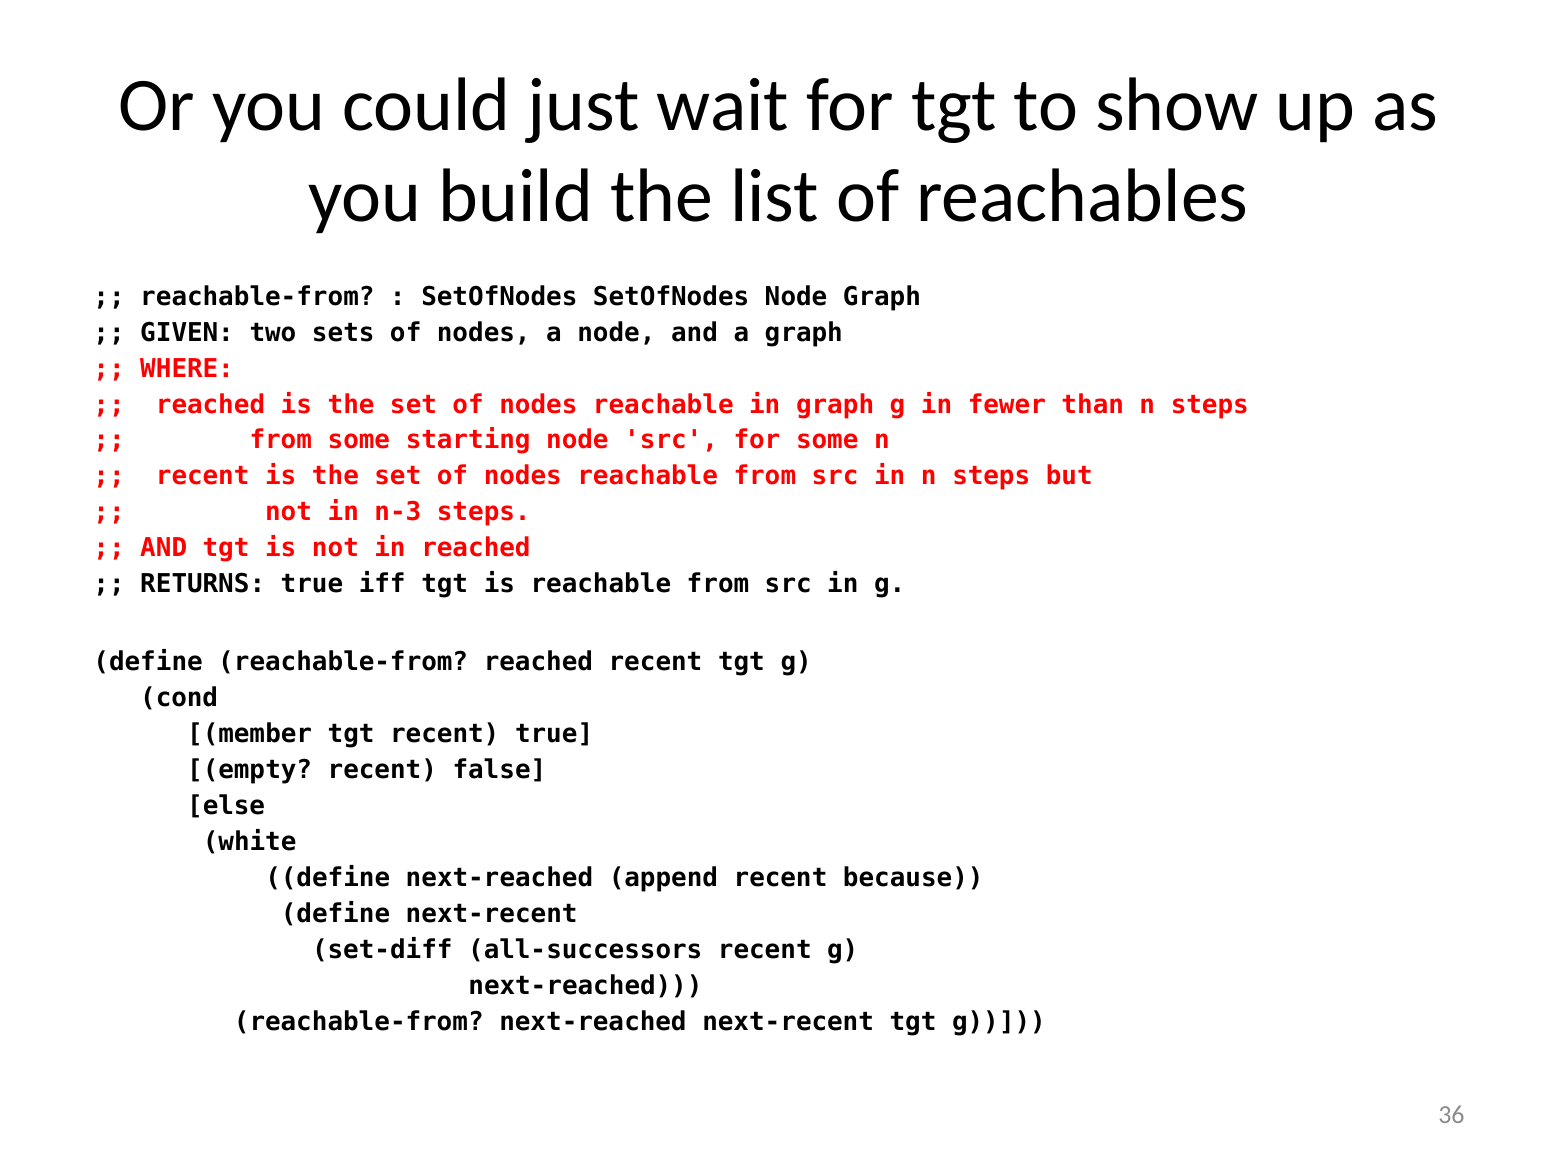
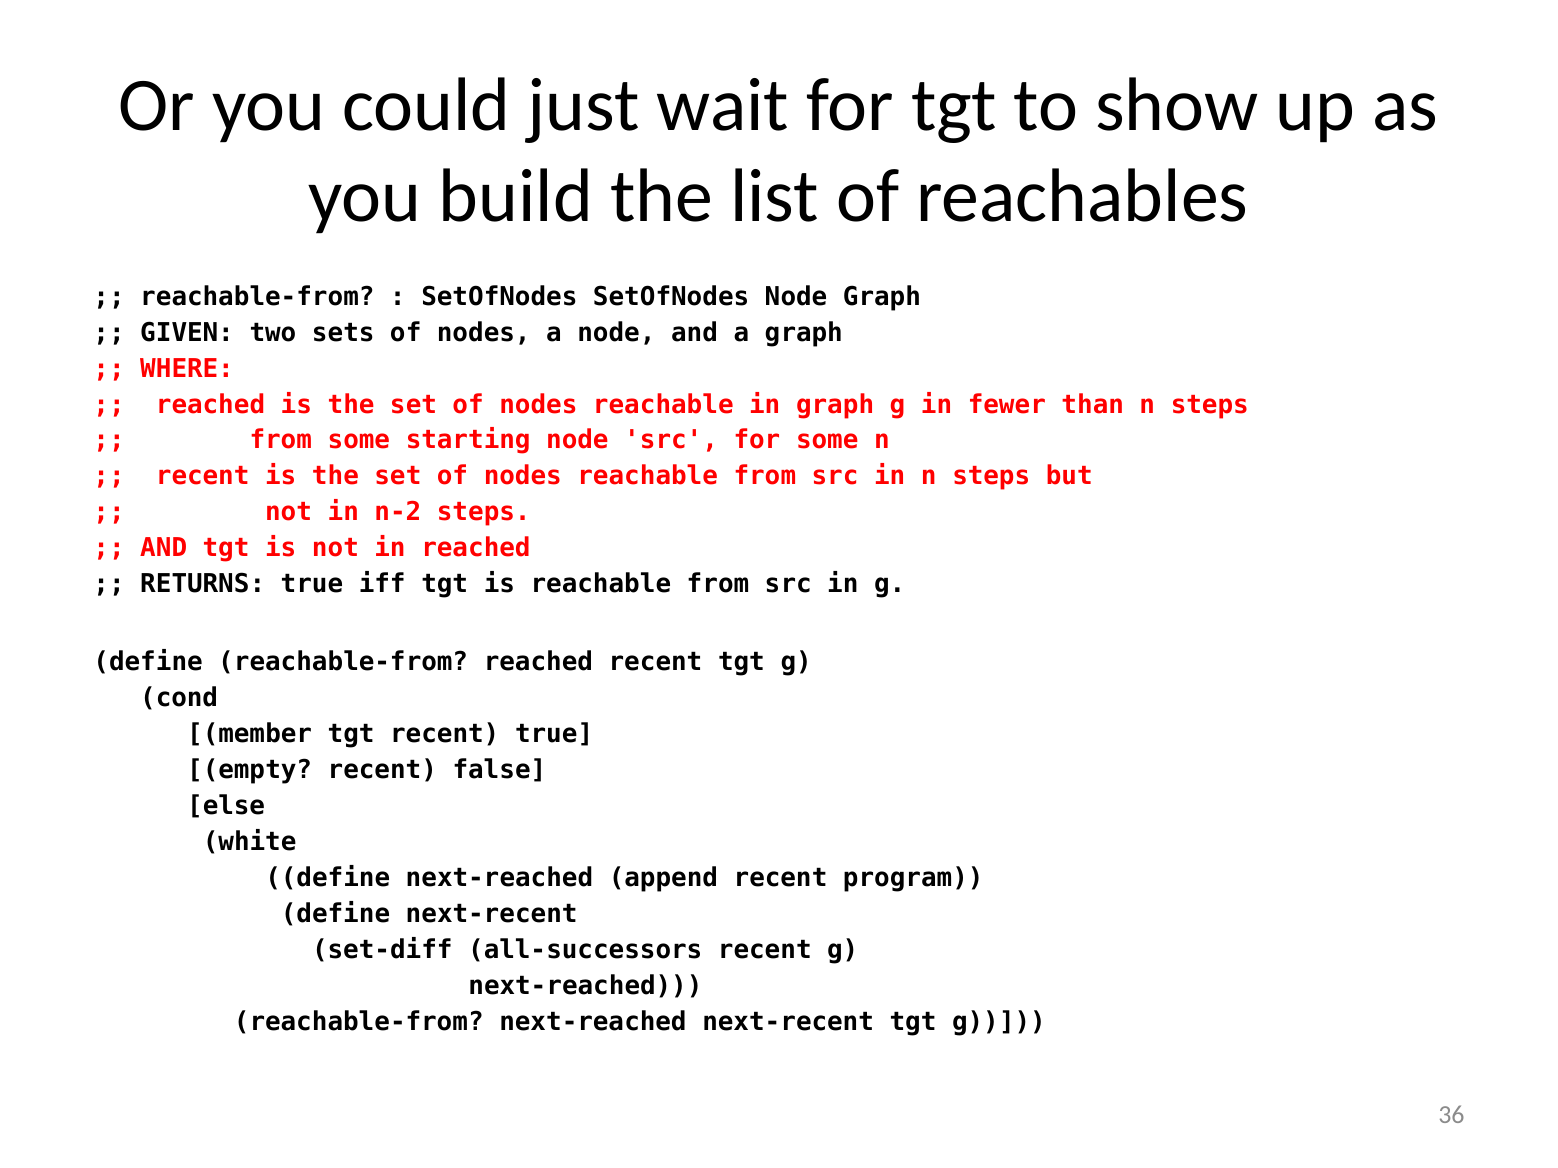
n-3: n-3 -> n-2 (398, 512)
because: because -> program (913, 878)
